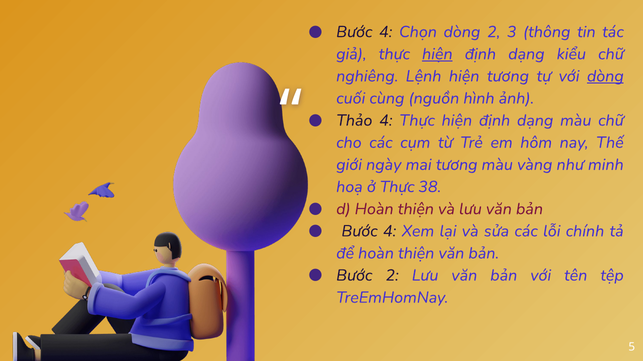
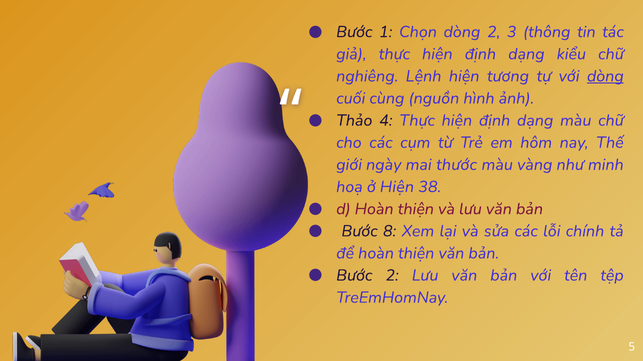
4: 4 -> 1 (386, 32)
hiện underline: present -> none (437, 54)
mai tương: tương -> thước (457, 165)
ở Thực: Thực -> Hiện (397, 187)
4: 4 -> 8 (390, 231)
